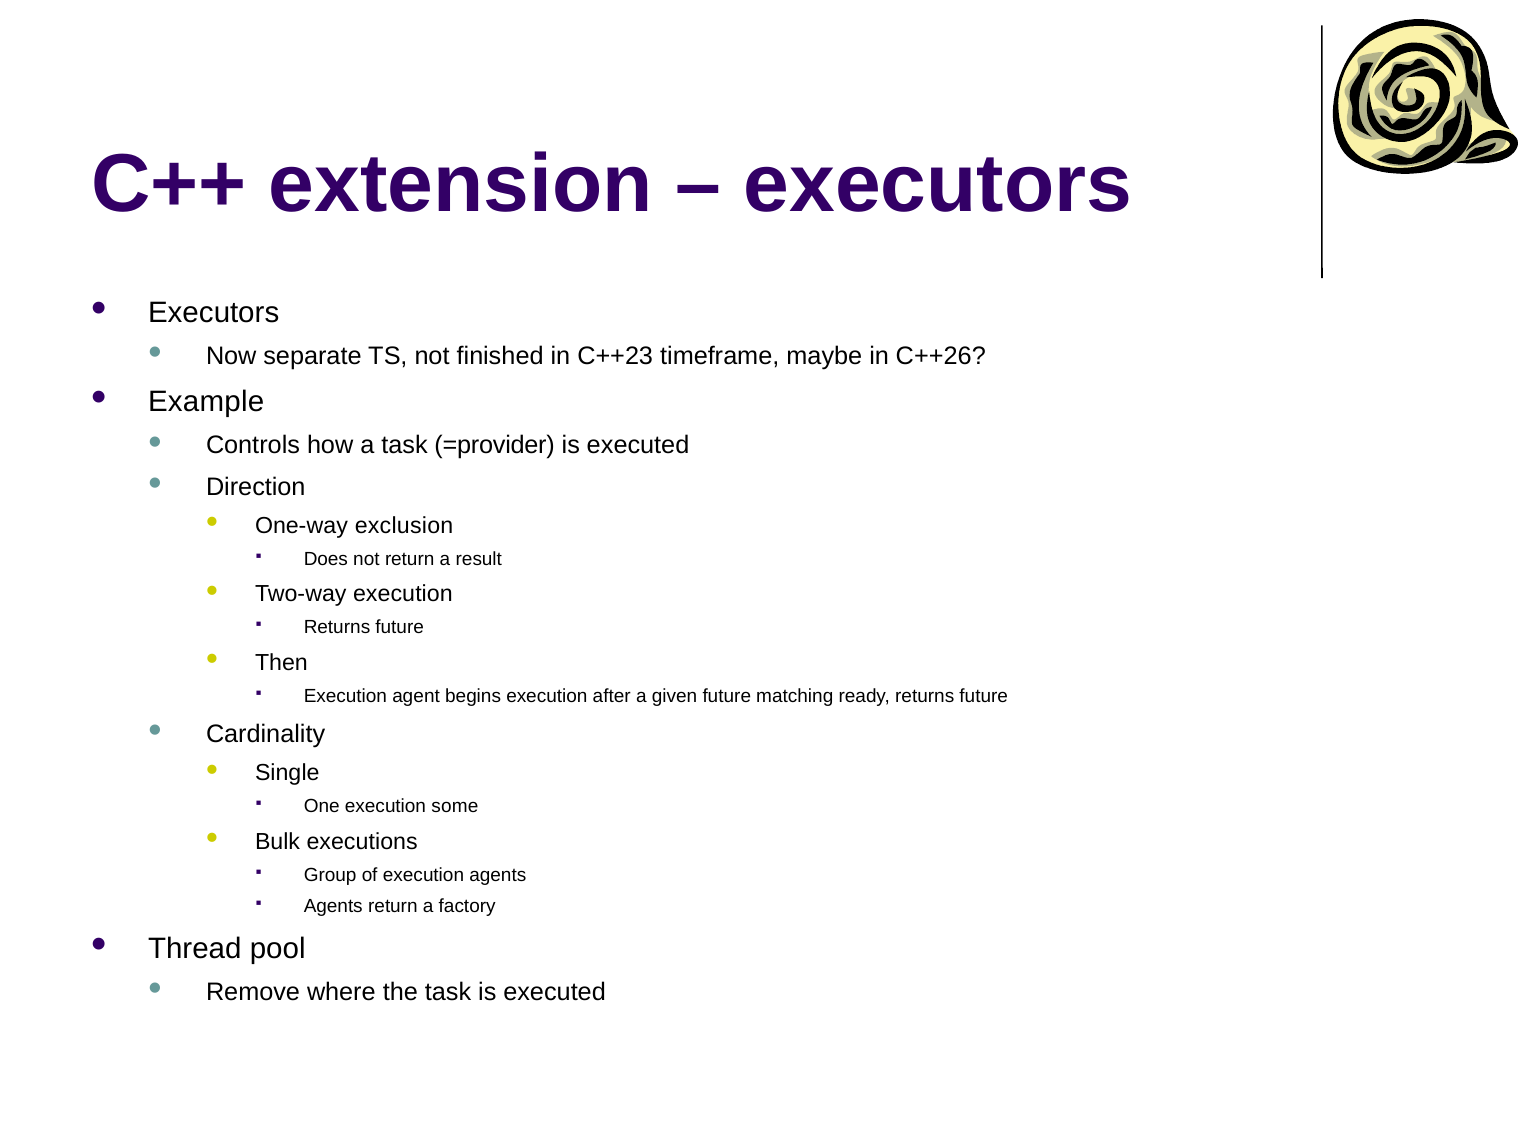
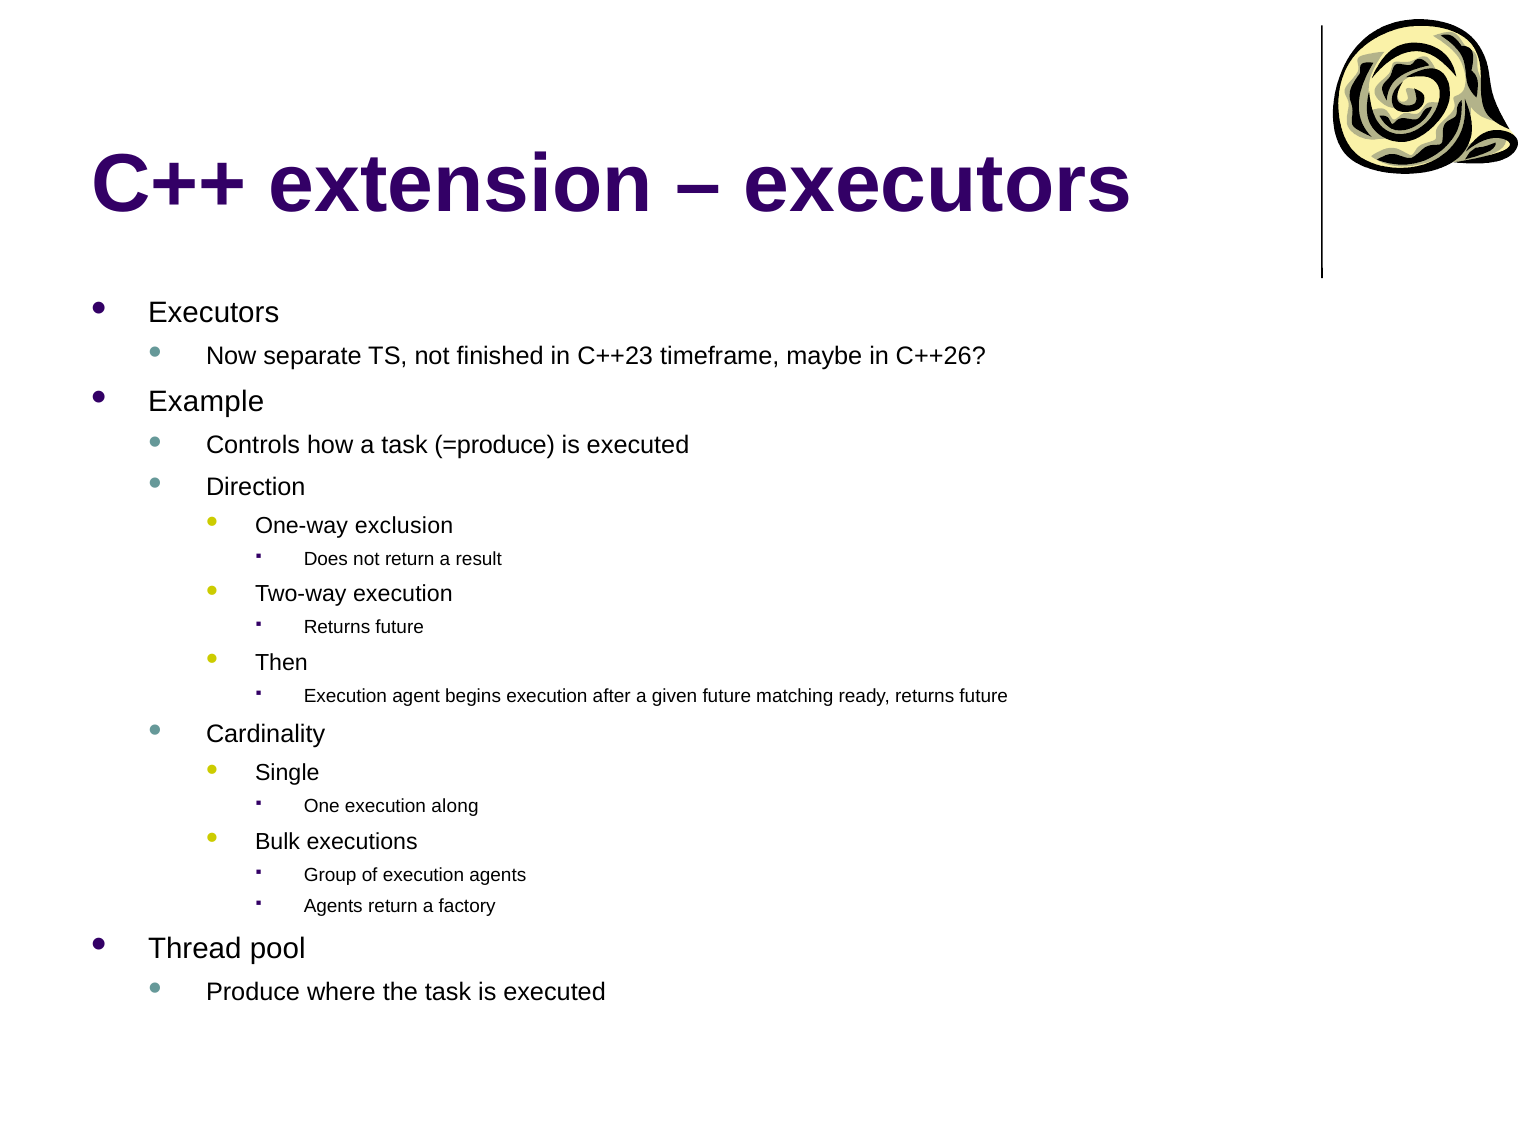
=provider: =provider -> =produce (495, 446)
some: some -> along (455, 807)
Remove: Remove -> Produce (253, 993)
